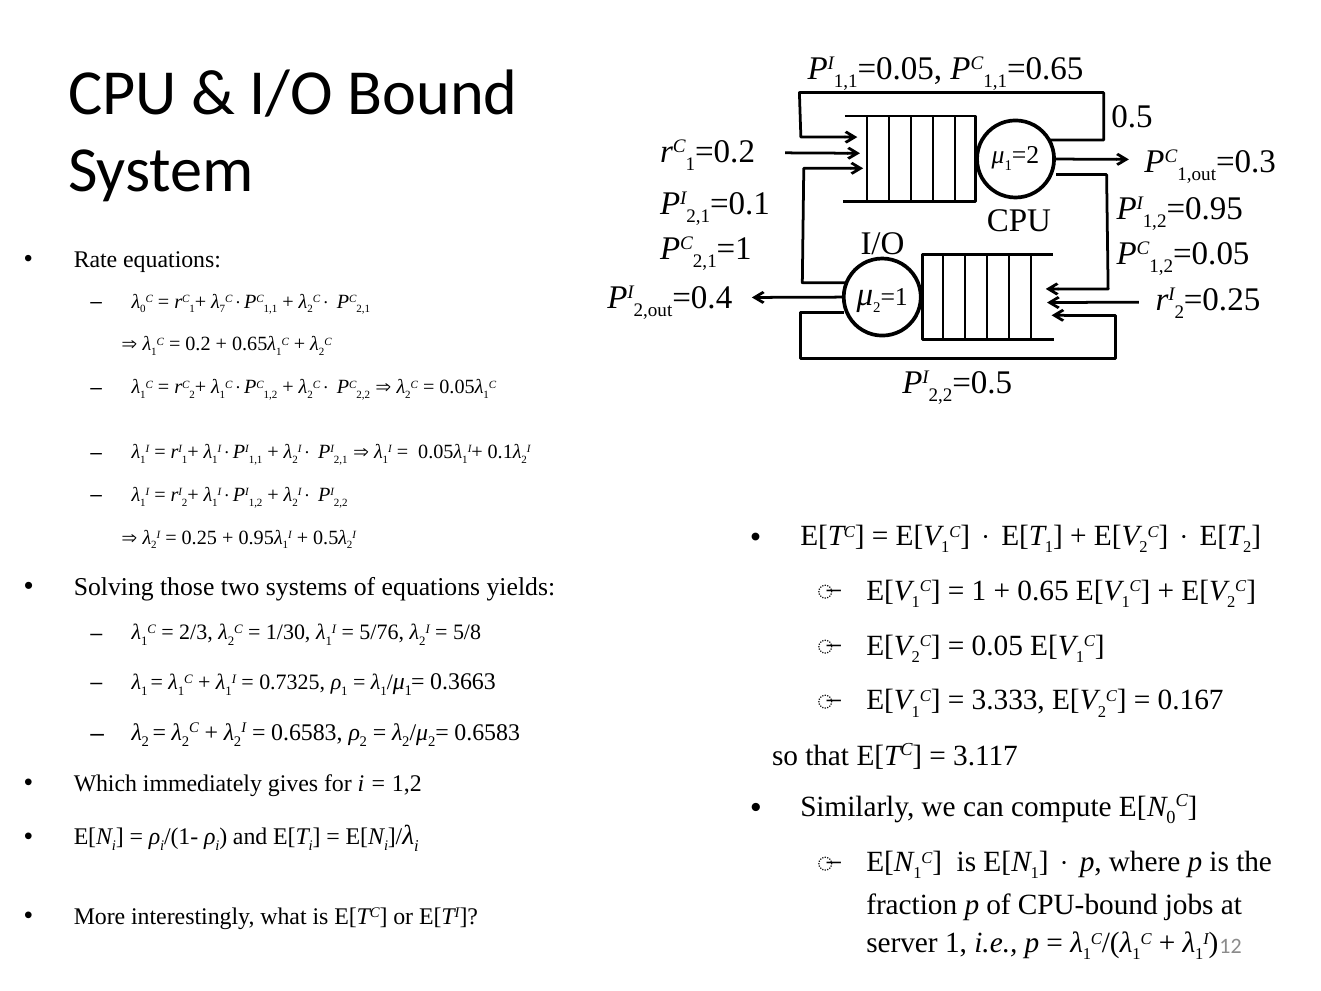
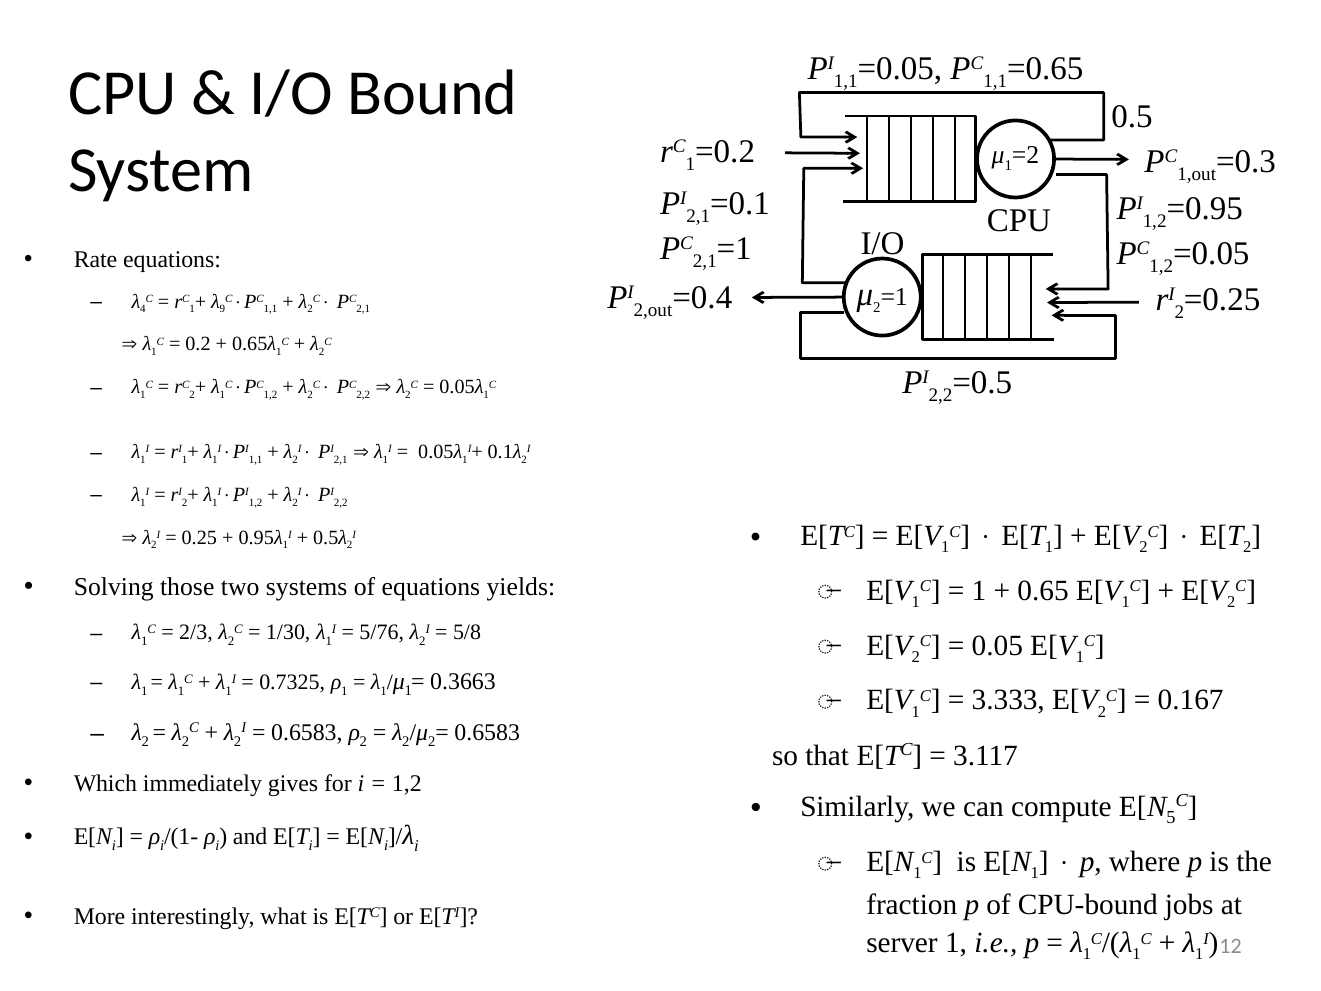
0: 0 -> 4 (143, 309)
7: 7 -> 9 (222, 309)
0: 0 -> 5 (1171, 818)
